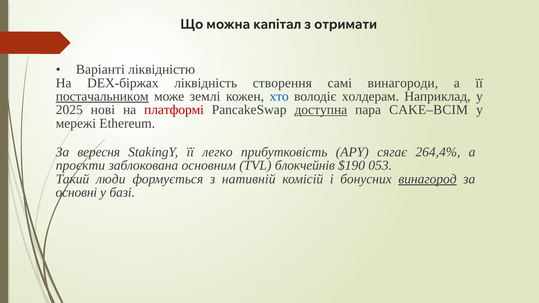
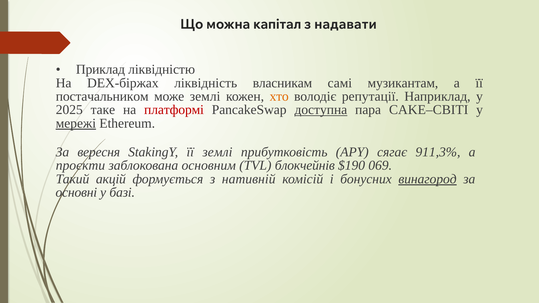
отримати: отримати -> надавати (346, 24)
Варіанті: Варіанті -> Приклад (100, 69)
створення: створення -> власникам (282, 83)
винагороди: винагороди -> музикантам (403, 83)
постачальником underline: present -> none (102, 96)
хто colour: blue -> orange (279, 96)
холдерам: холдерам -> репутації (370, 96)
нові: нові -> таке (103, 110)
CAKE–ВСІМ: CAKE–ВСІМ -> CAKE–СВІТІ (429, 110)
мережі underline: none -> present (76, 123)
її легко: легко -> землі (217, 152)
264,4%: 264,4% -> 911,3% (438, 152)
053: 053 -> 069 (380, 166)
люди: люди -> акцій (111, 179)
